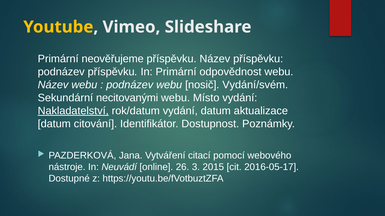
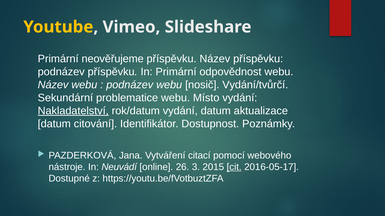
Vydání/svém: Vydání/svém -> Vydání/tvůrčí (255, 85)
necitovanými: necitovanými -> problematice (127, 98)
cit underline: none -> present (234, 167)
